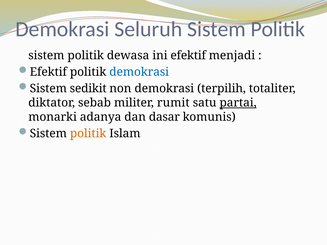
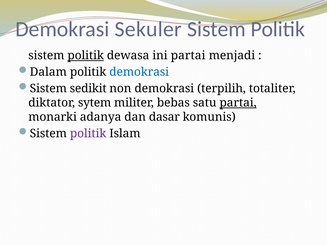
Seluruh: Seluruh -> Sekuler (148, 29)
politik underline: none -> present (86, 56)
ini efektif: efektif -> partai (188, 56)
Efektif: Efektif -> Dalam (48, 72)
sebab: sebab -> sytem (95, 103)
rumit: rumit -> bebas (173, 103)
politik colour: orange -> purple (88, 134)
